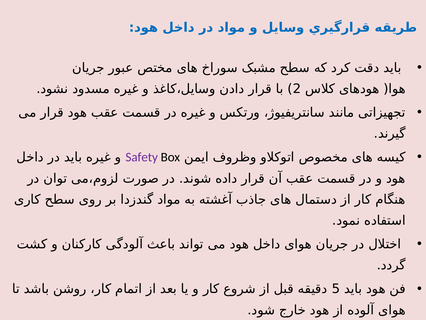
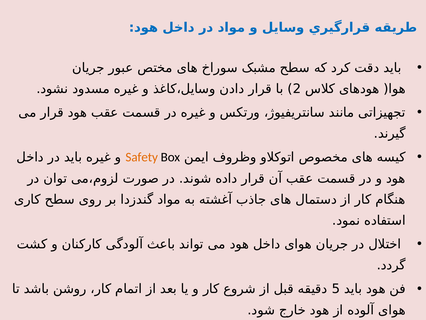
Safety colour: purple -> orange (142, 157)
